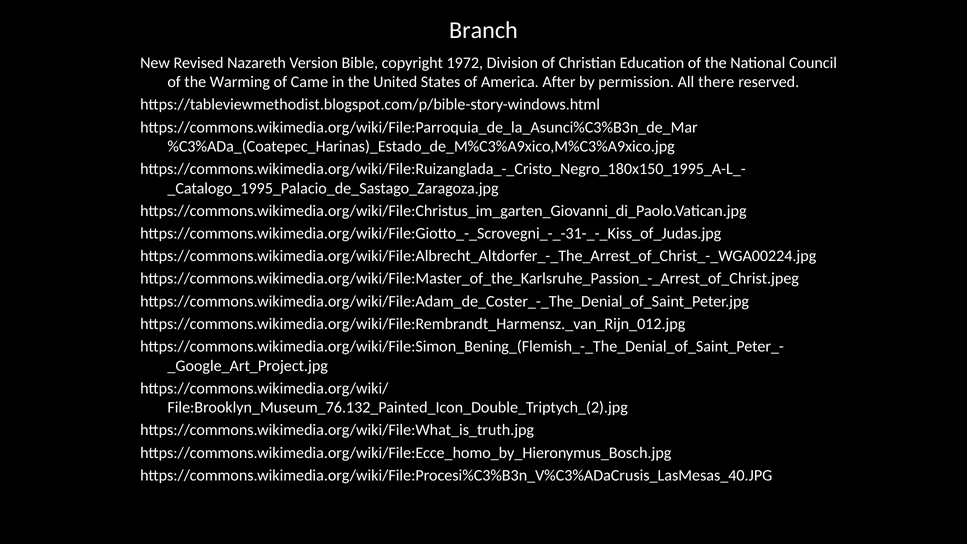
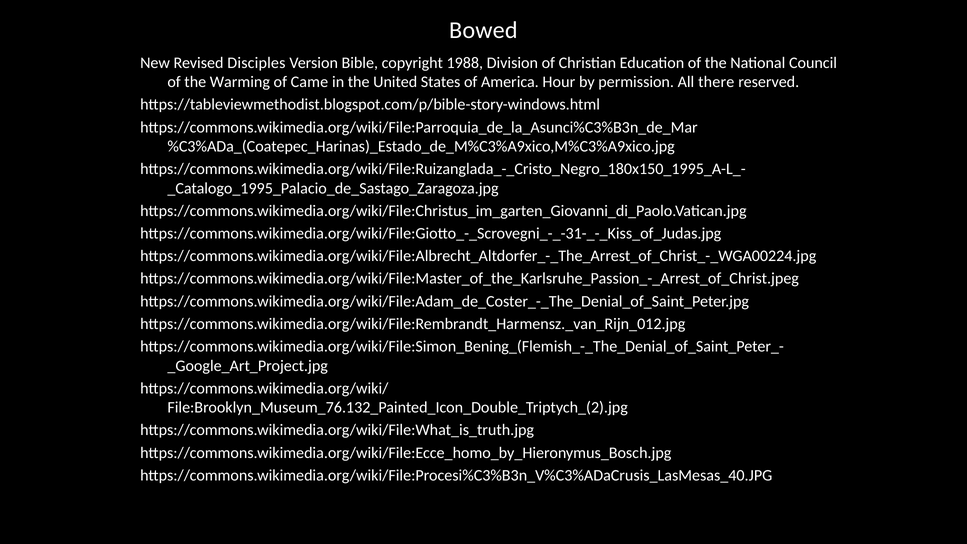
Branch: Branch -> Bowed (483, 30)
Nazareth: Nazareth -> Disciples (256, 63)
1972: 1972 -> 1988 (465, 63)
After: After -> Hour (559, 82)
